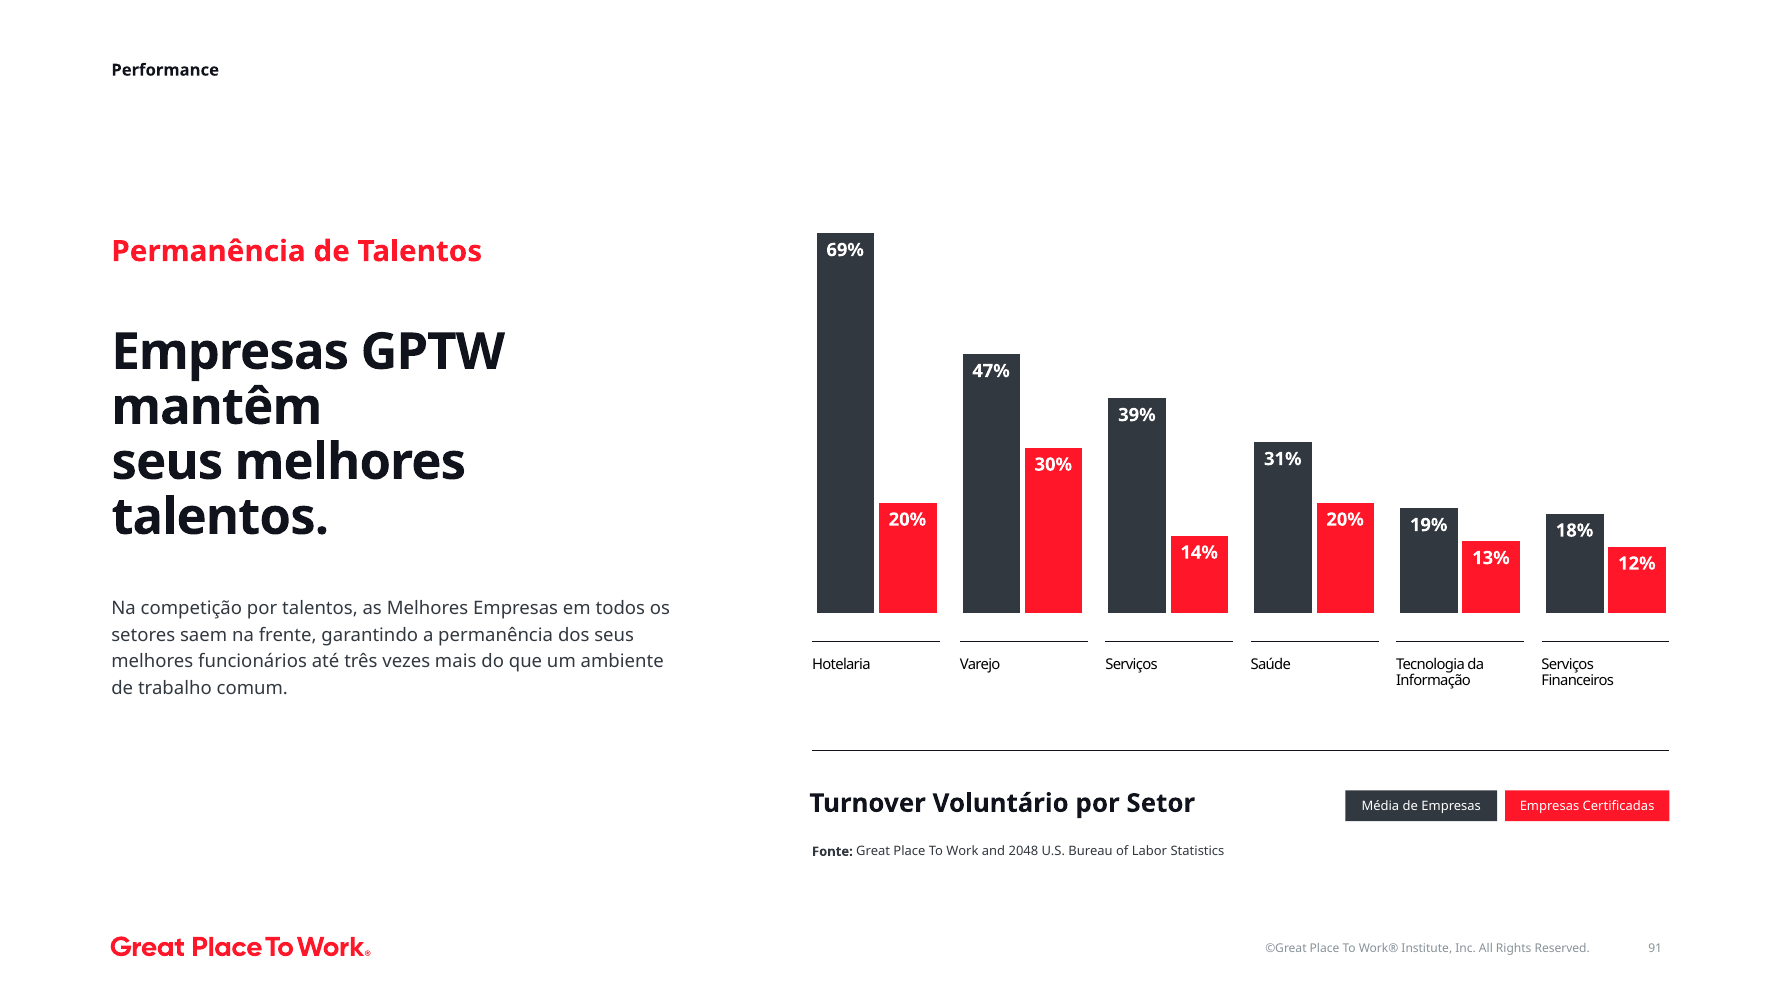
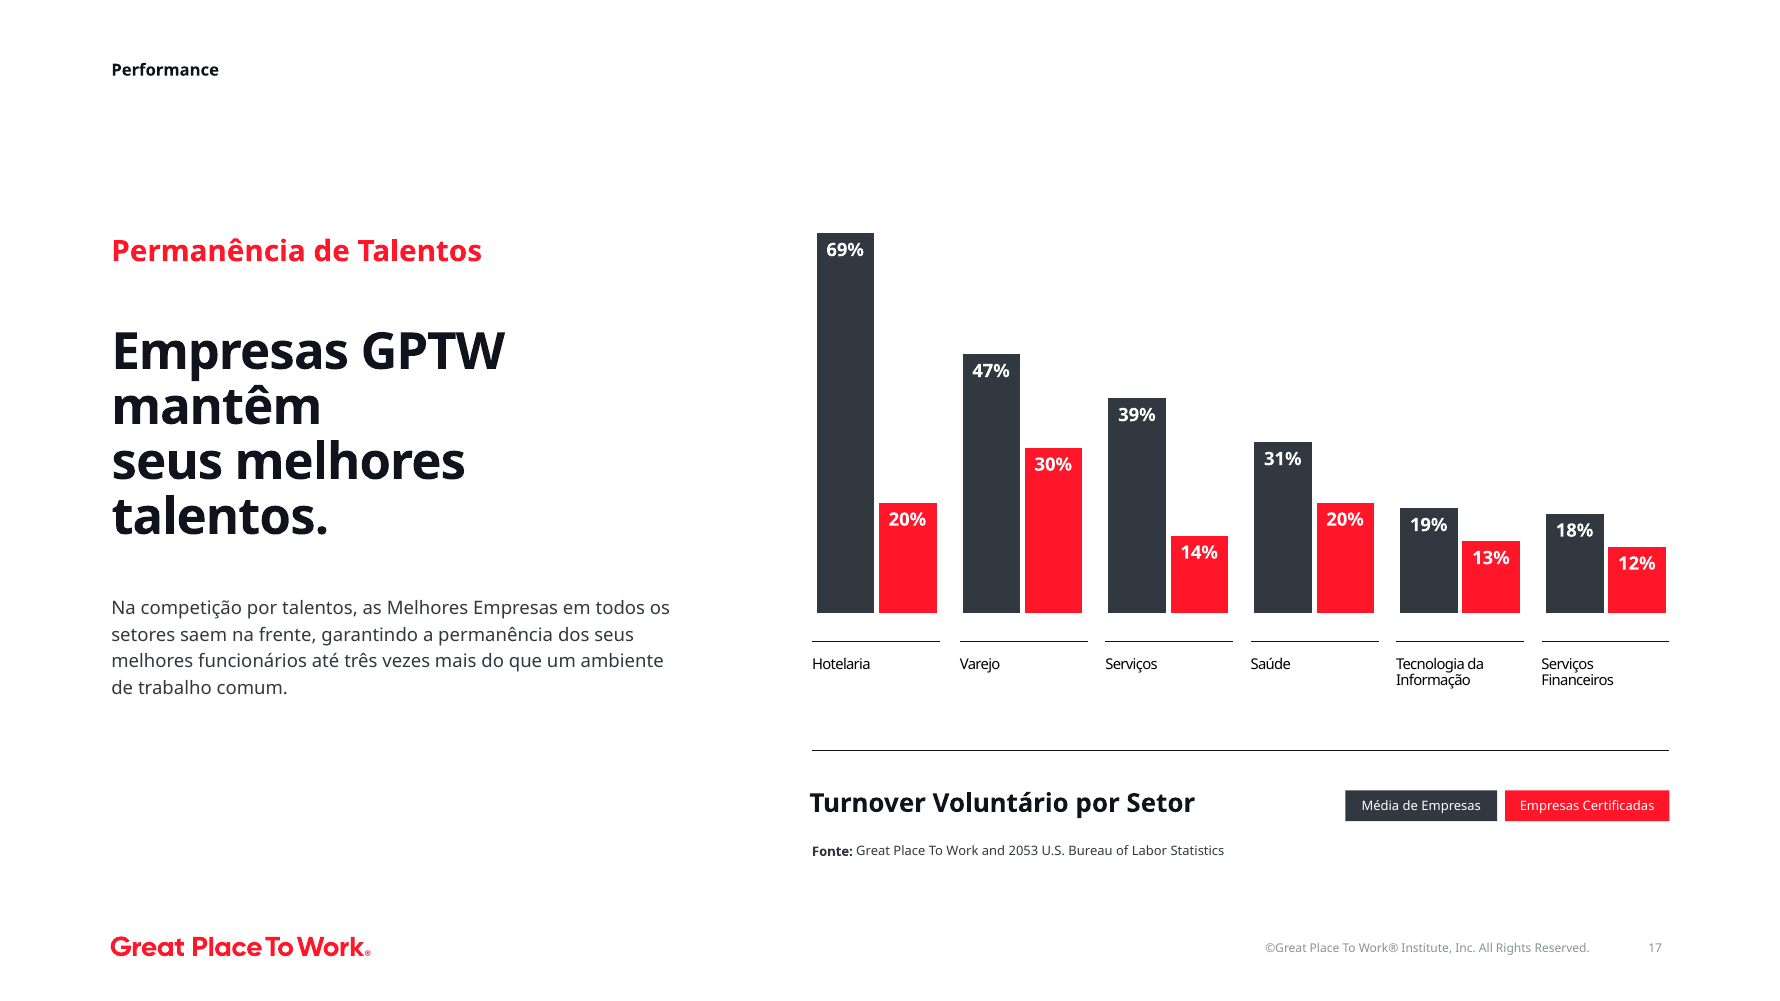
2048: 2048 -> 2053 (1023, 852)
91: 91 -> 17 (1655, 948)
